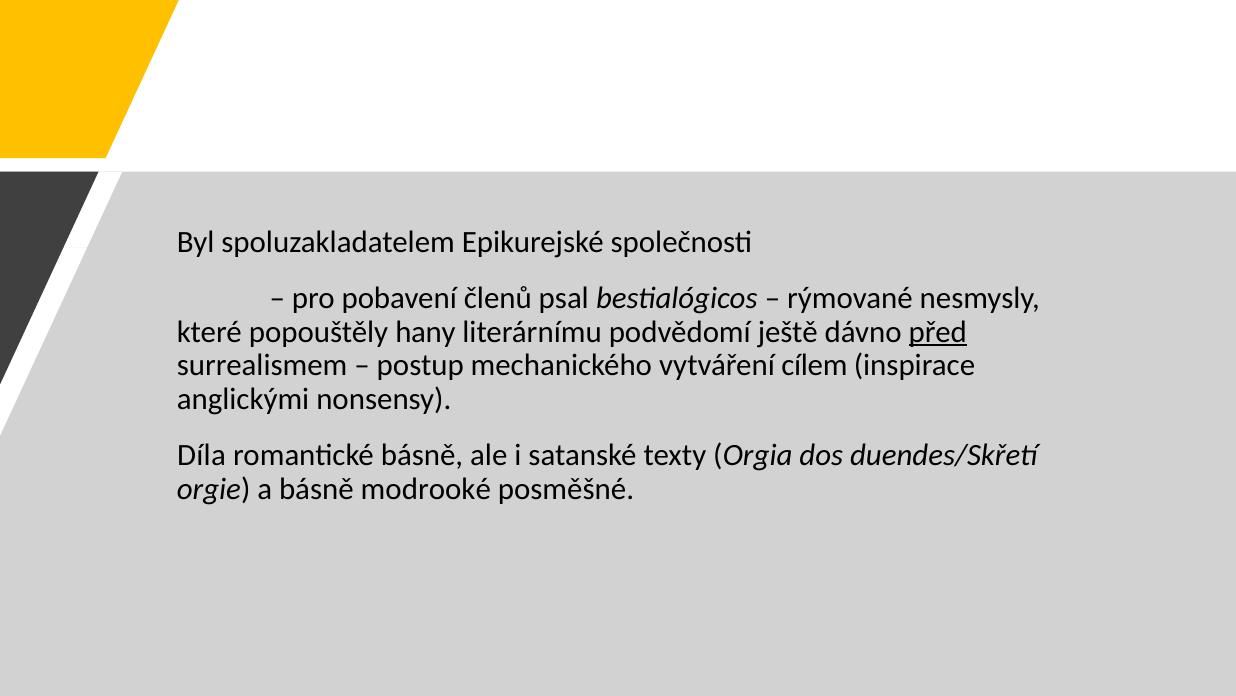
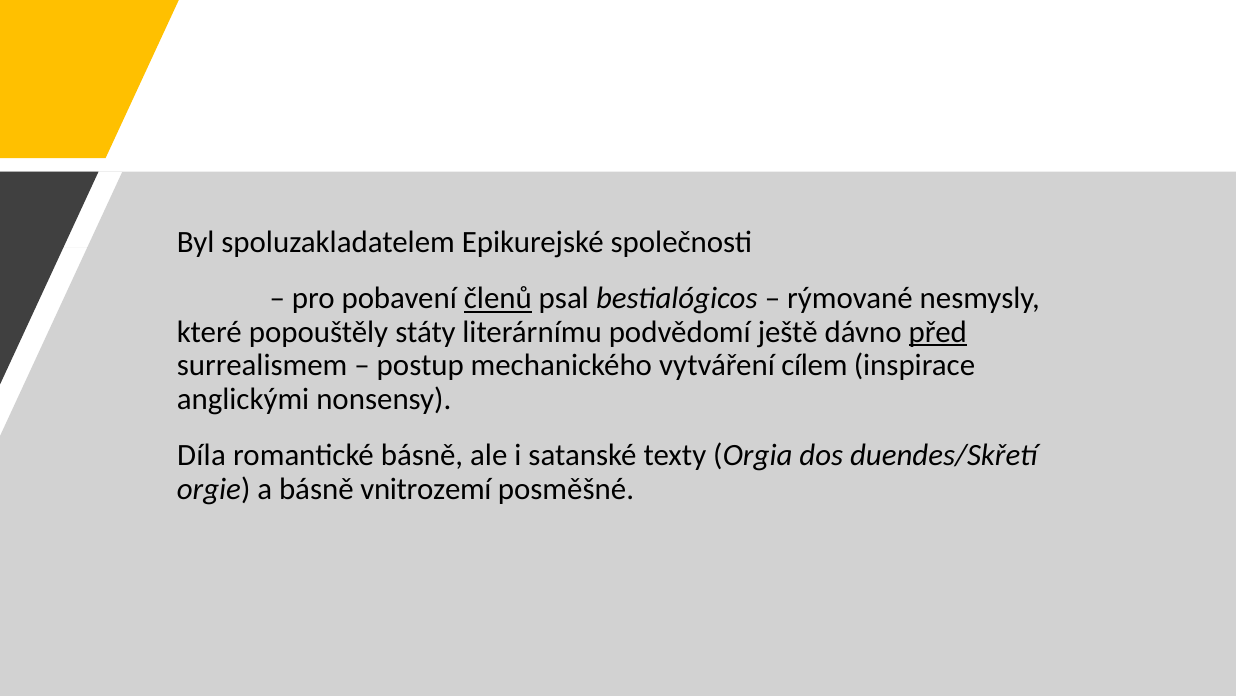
členů underline: none -> present (498, 298)
hany: hany -> státy (425, 332)
modrooké: modrooké -> vnitrozemí (426, 488)
